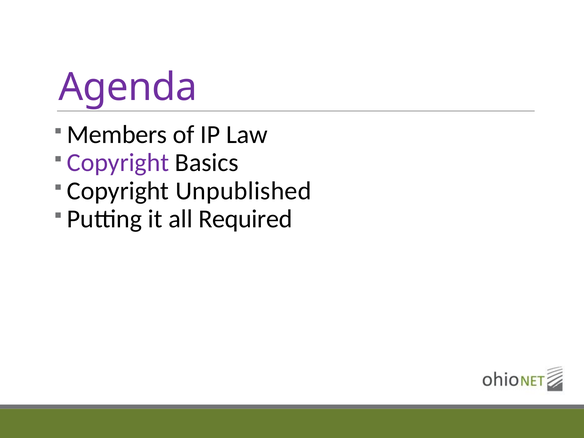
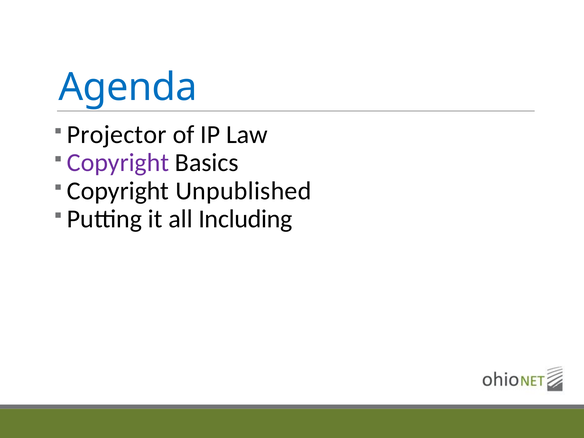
Agenda colour: purple -> blue (128, 87)
Members: Members -> Projector (117, 135)
Required: Required -> Including (245, 219)
